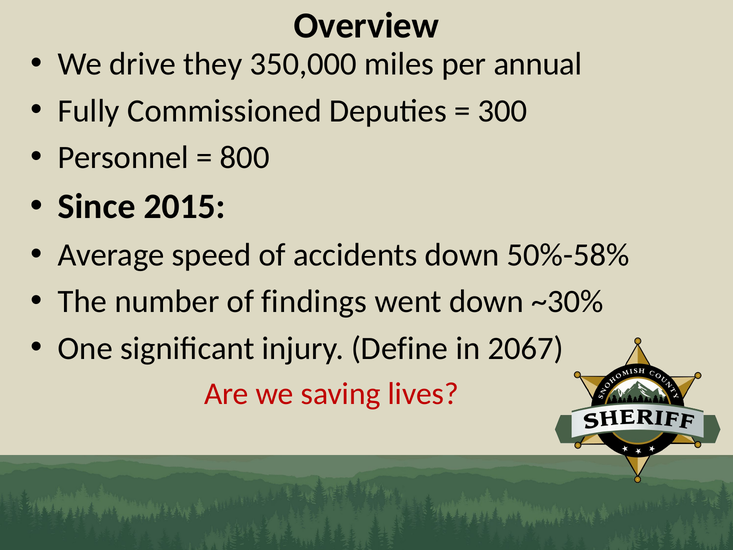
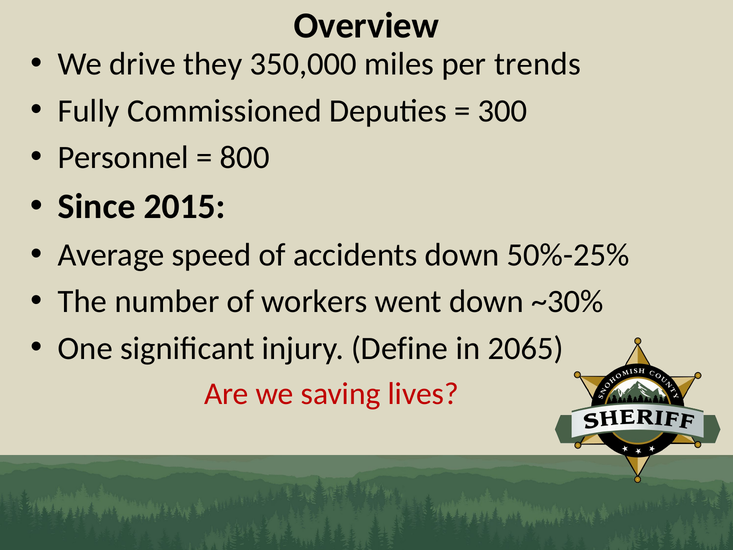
annual: annual -> trends (538, 64)
50%-58%: 50%-58% -> 50%-25% (568, 255)
findings: findings -> workers (314, 302)
2067: 2067 -> 2065 (526, 348)
